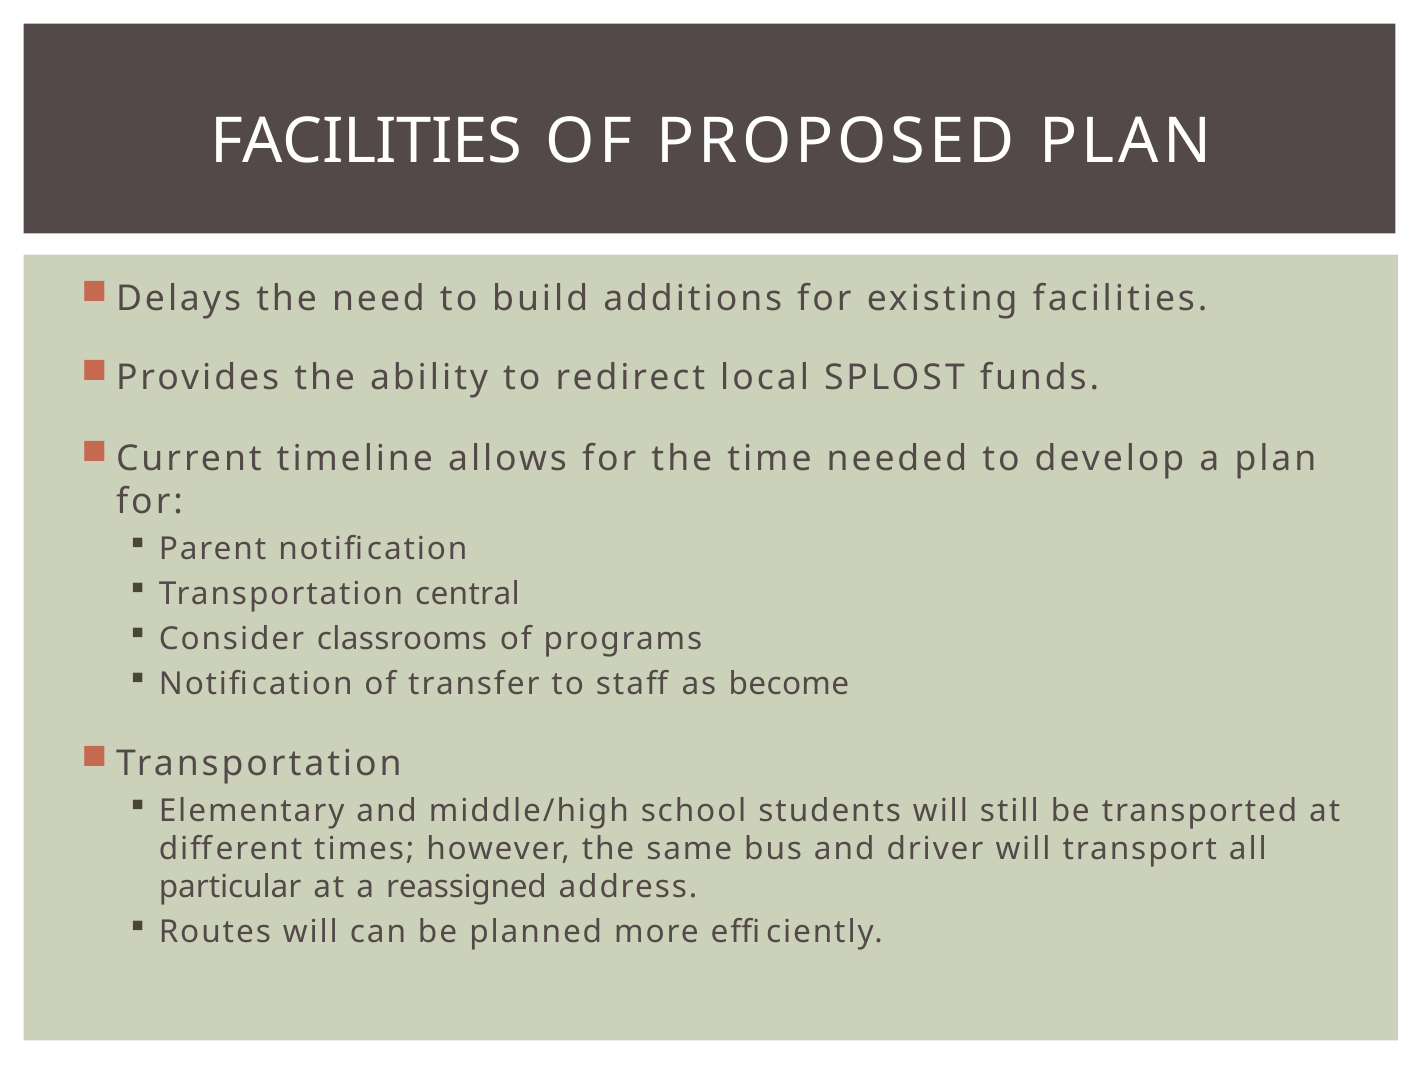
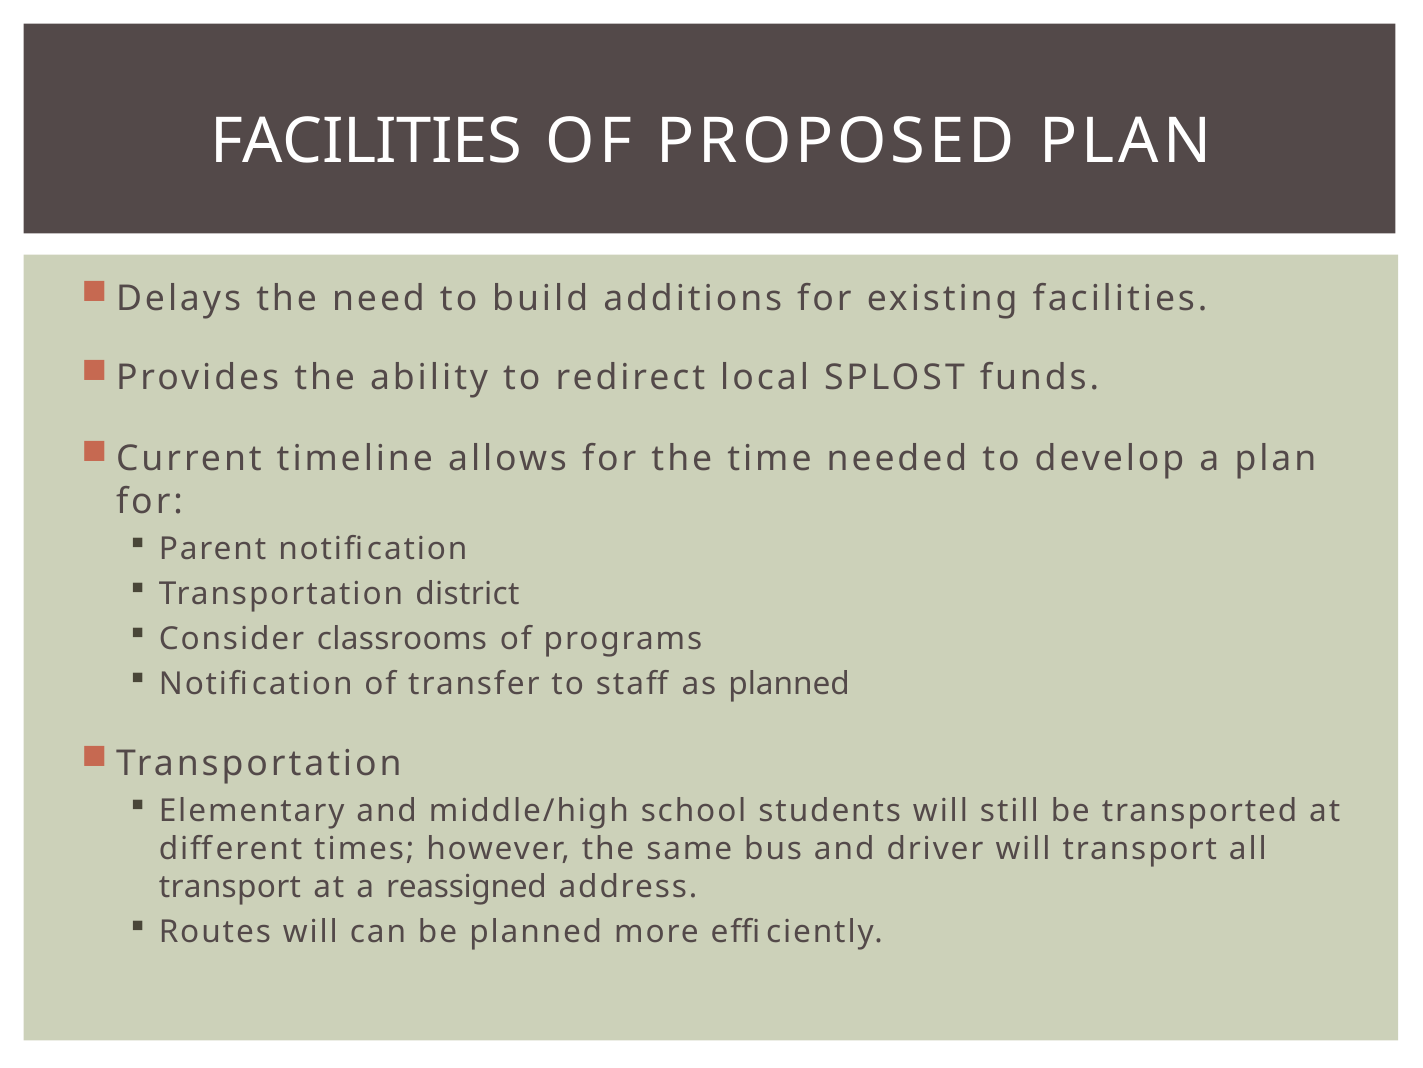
central: central -> district (467, 594)
as become: become -> planned (789, 684)
particular: particular -> transport (230, 886)
